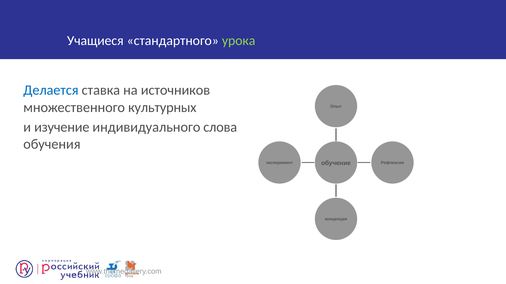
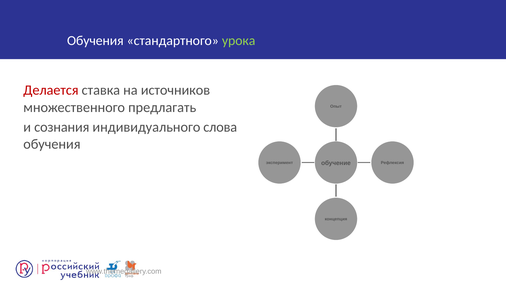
Учащиеся: Учащиеся -> Обучения (95, 41)
Делается colour: blue -> red (51, 90)
культурных: культурных -> предлагать (162, 108)
изучение: изучение -> сознания (62, 128)
